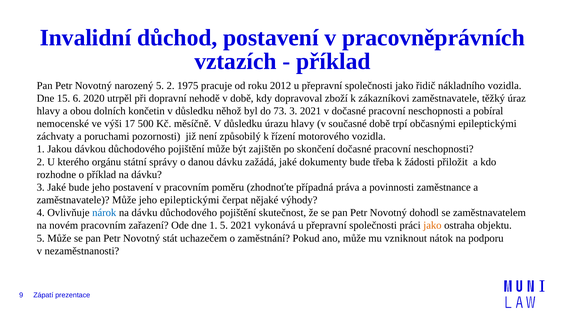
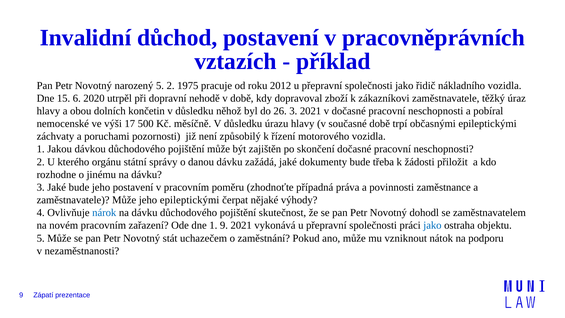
73: 73 -> 26 (280, 111)
o příklad: příklad -> jinému (101, 174)
1 5: 5 -> 9 (224, 225)
jako colour: orange -> blue (432, 225)
